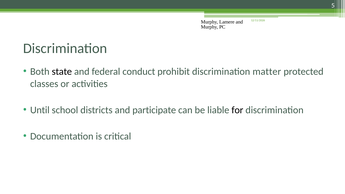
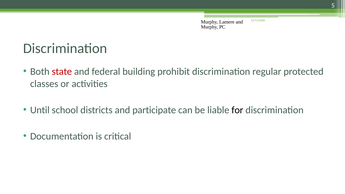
state colour: black -> red (62, 72)
conduct: conduct -> building (139, 72)
matter: matter -> regular (267, 72)
